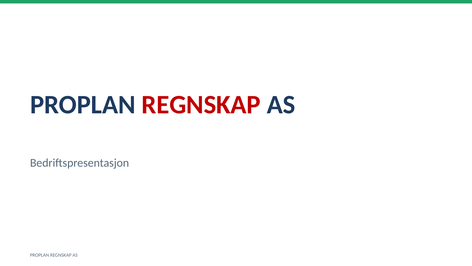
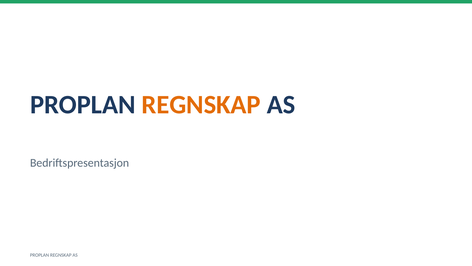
REGNSKAP colour: red -> orange (201, 105)
